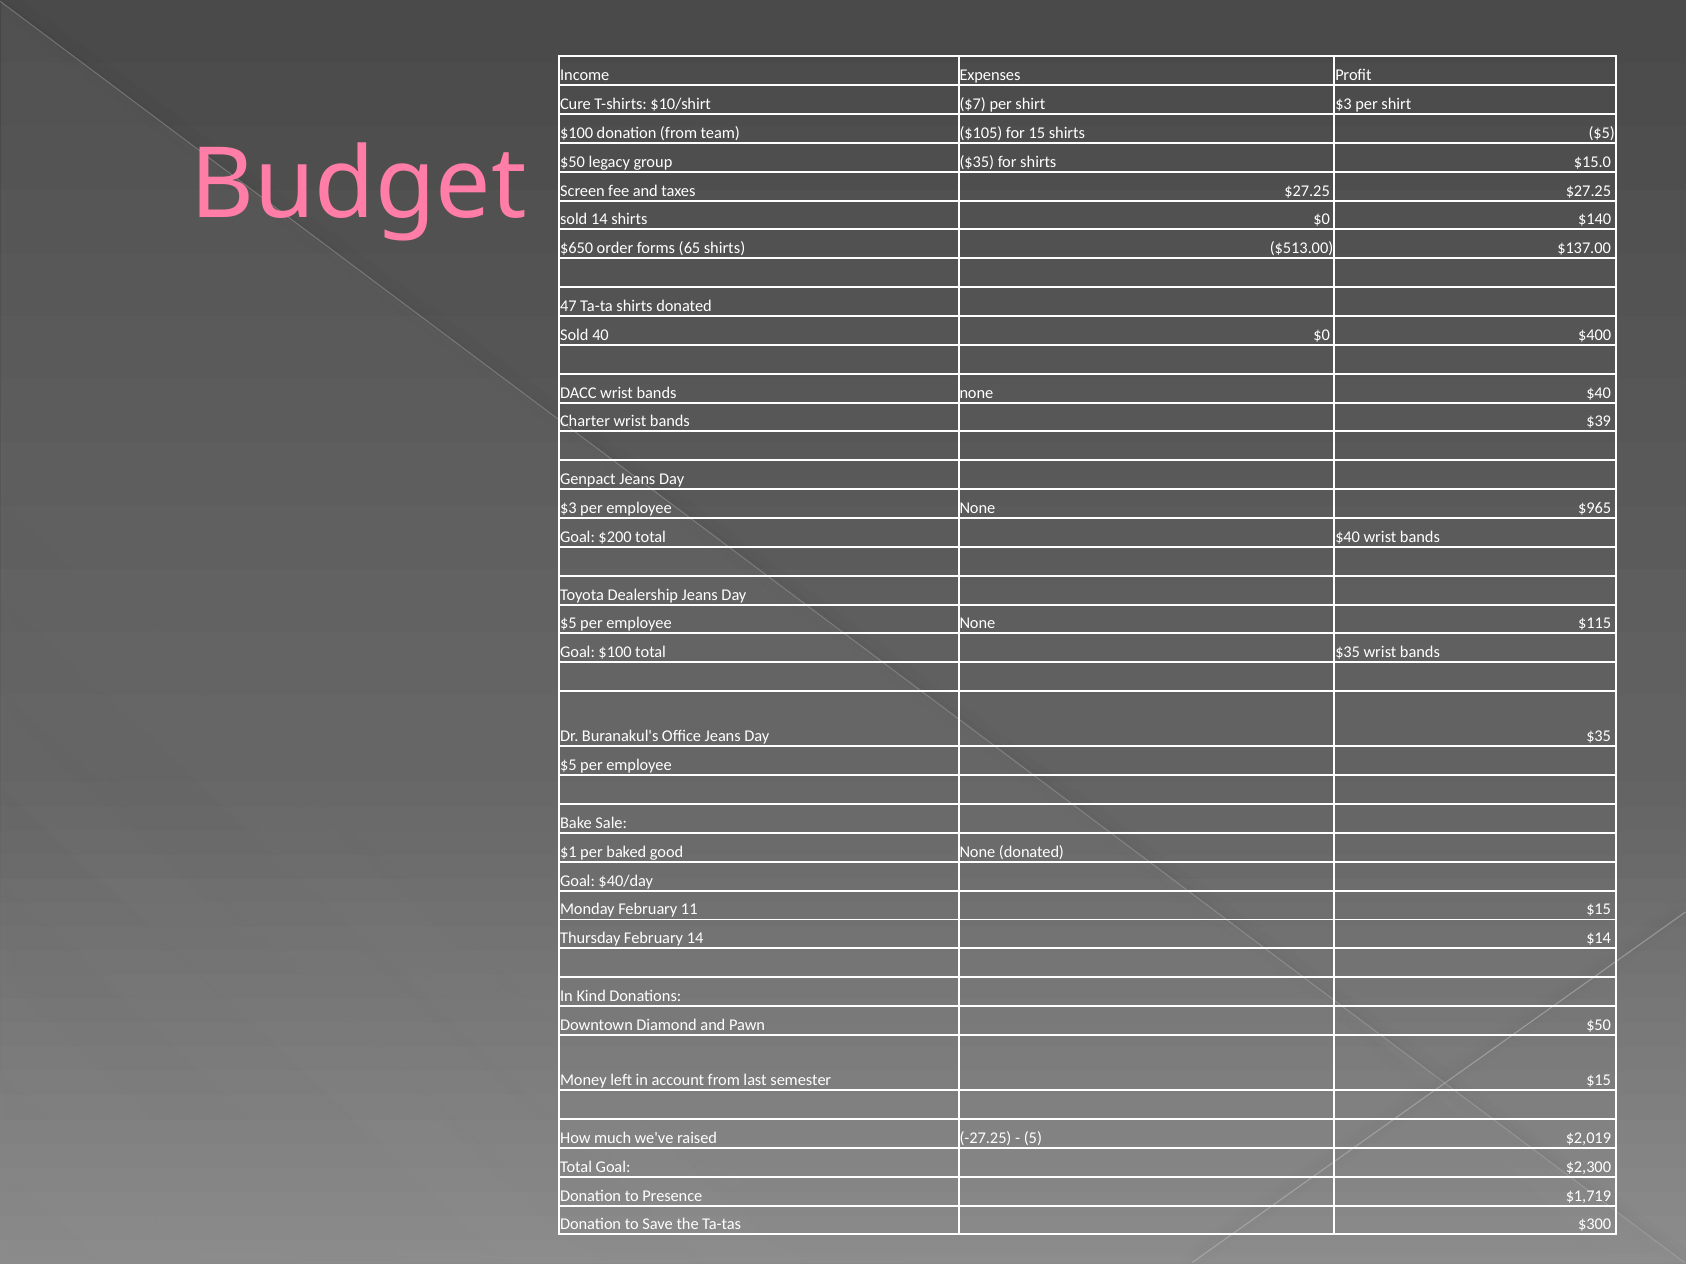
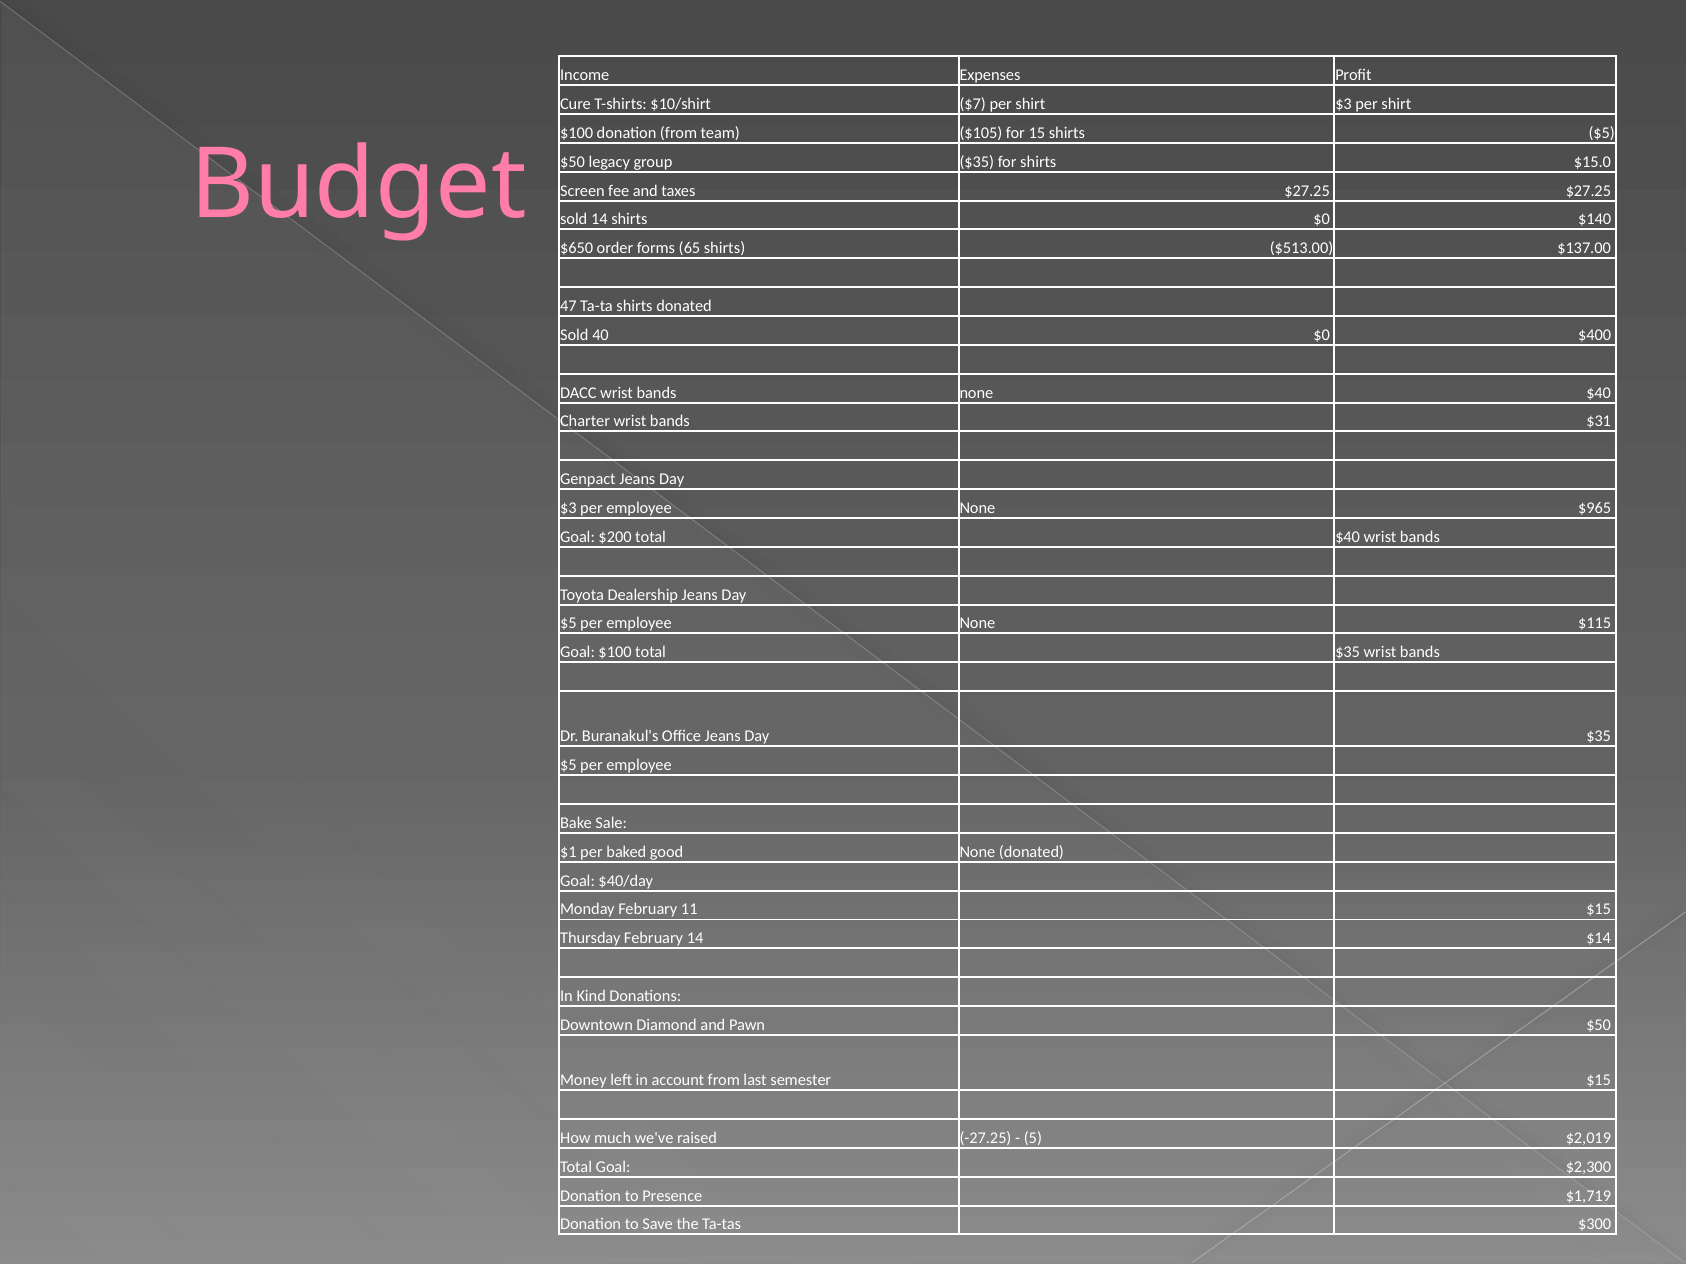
$39: $39 -> $31 (1599, 422)
